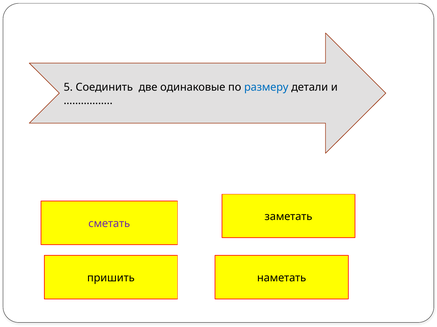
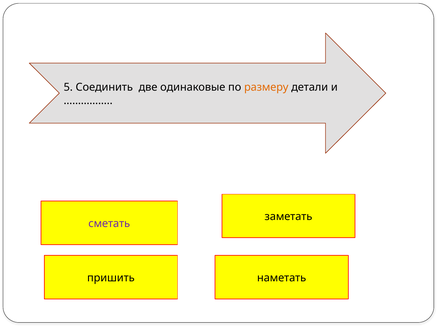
размеру colour: blue -> orange (266, 88)
